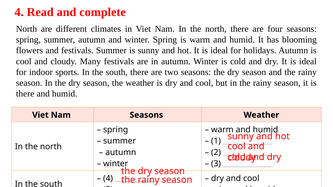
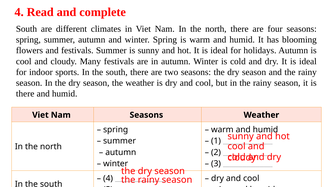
North: North -> South (26, 29)
